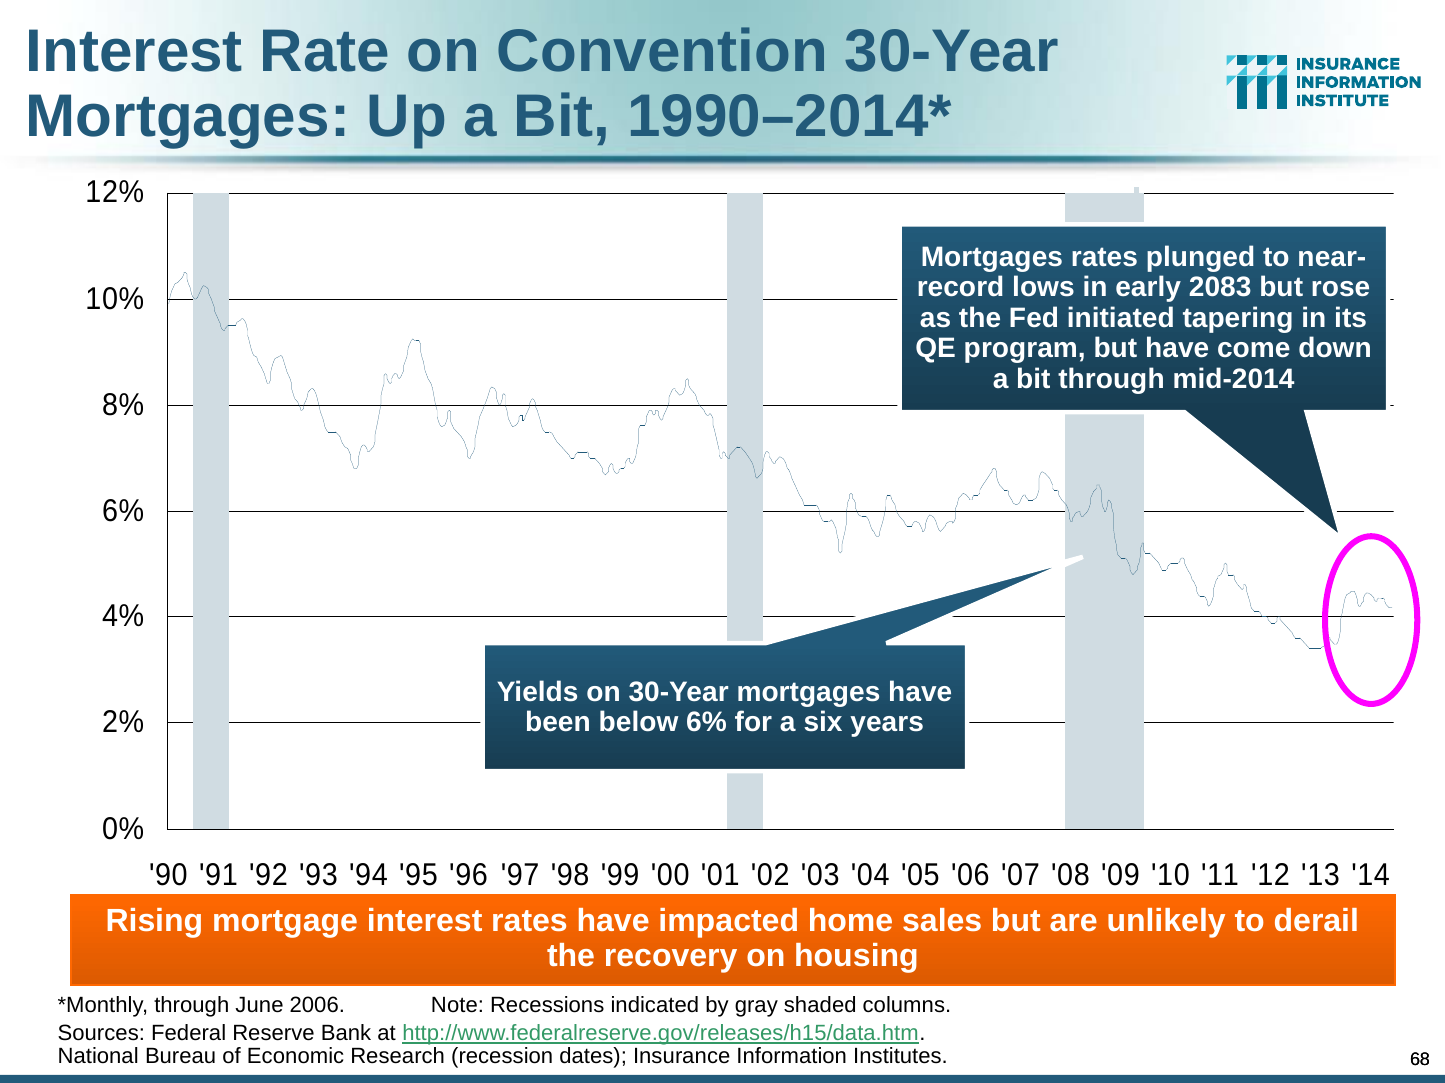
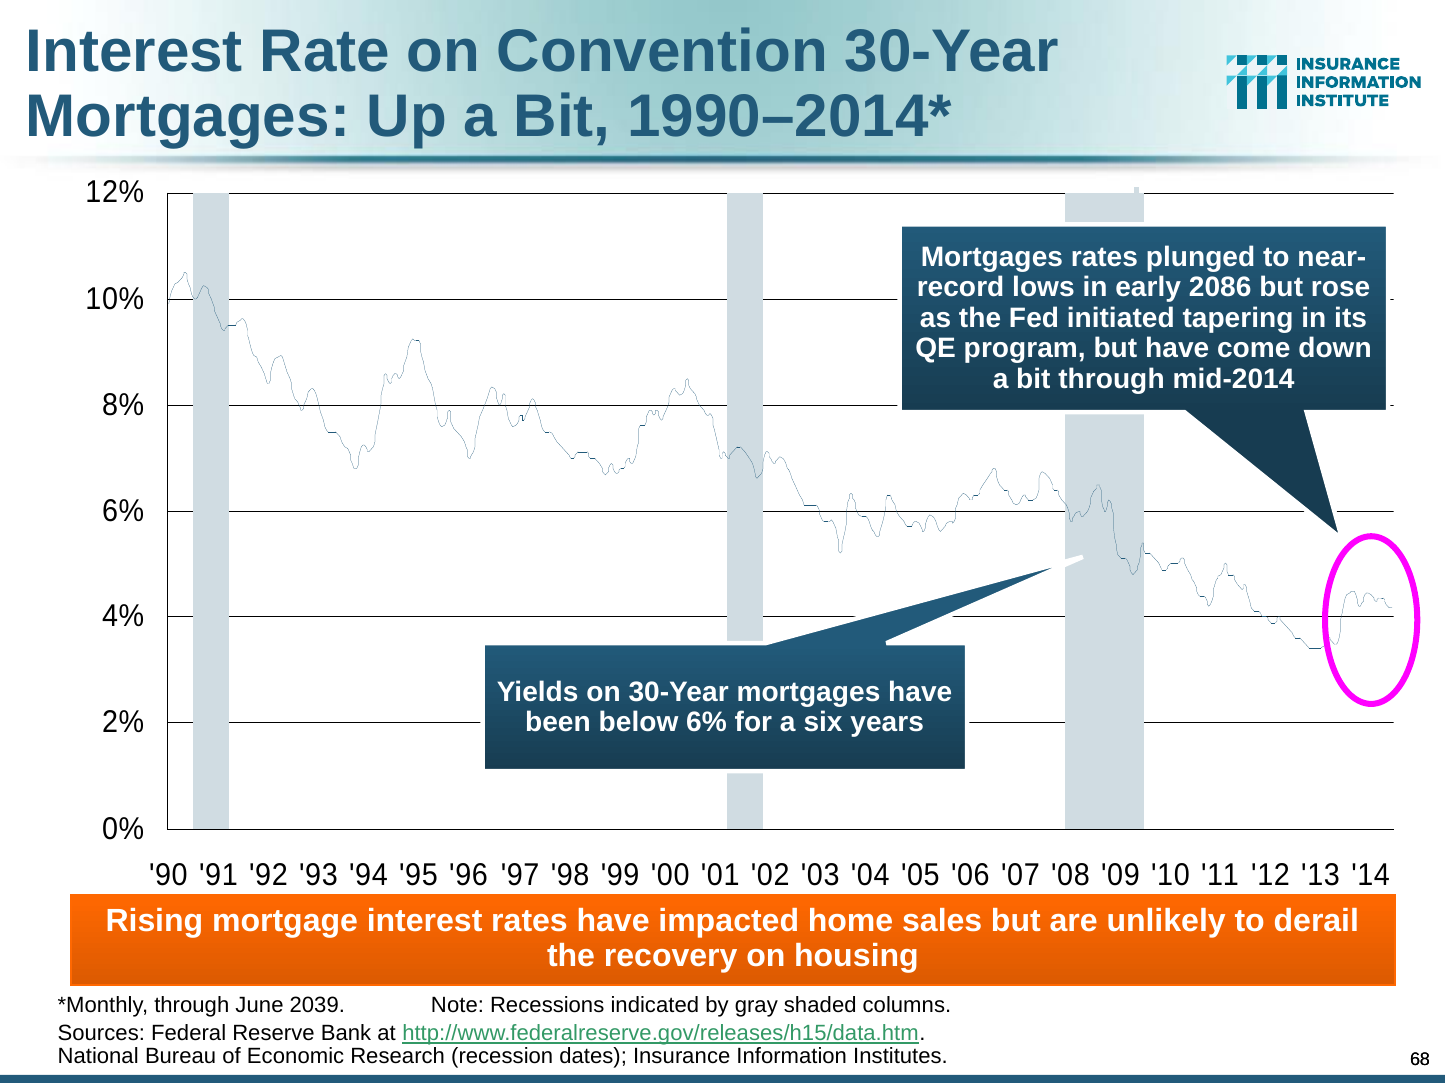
2083: 2083 -> 2086 (1220, 288)
2006: 2006 -> 2039 (317, 1006)
